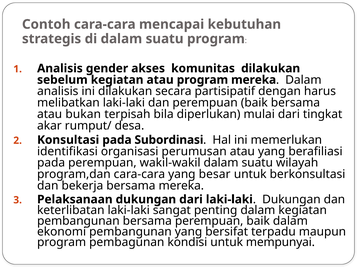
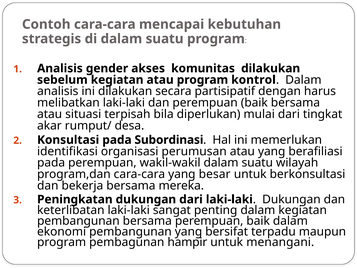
program mereka: mereka -> kontrol (253, 80)
bukan: bukan -> situasi (83, 114)
Pelaksanaan: Pelaksanaan -> Peningkatan (75, 199)
kondisi: kondisi -> hampir (187, 242)
mempunyai: mempunyai -> menangani (280, 242)
